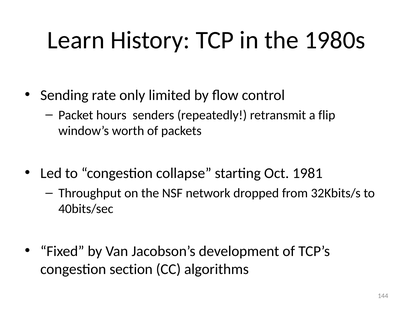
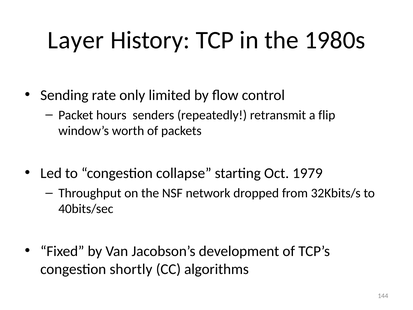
Learn: Learn -> Layer (76, 40)
1981: 1981 -> 1979 (308, 173)
section: section -> shortly (131, 269)
